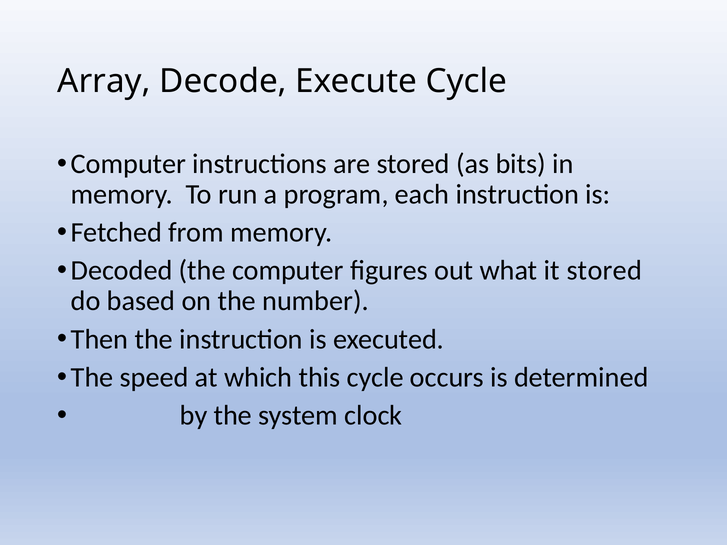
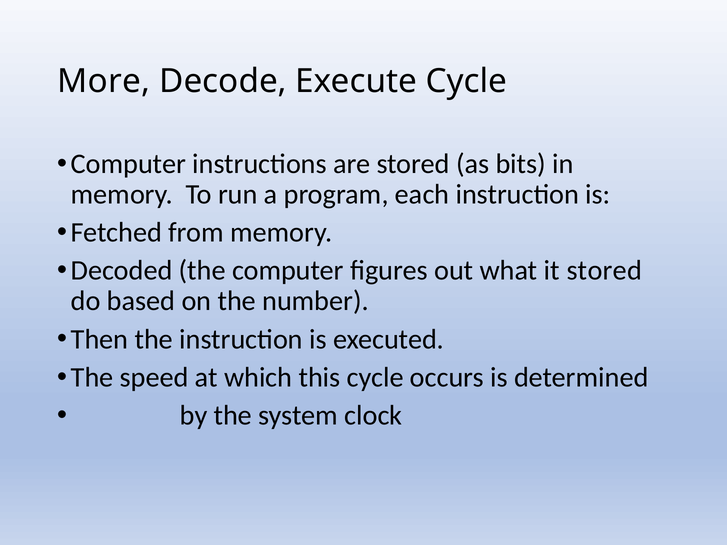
Array: Array -> More (104, 82)
